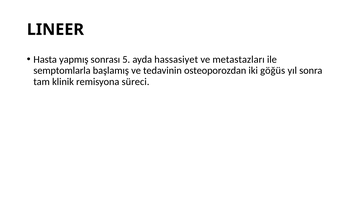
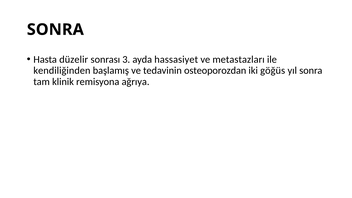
LINEER: LINEER -> SONRA (55, 30)
yapmış: yapmış -> düzelir (74, 60)
5: 5 -> 3 (126, 60)
semptomlarla: semptomlarla -> kendiliğinden (62, 71)
süreci: süreci -> ağrıya (136, 82)
